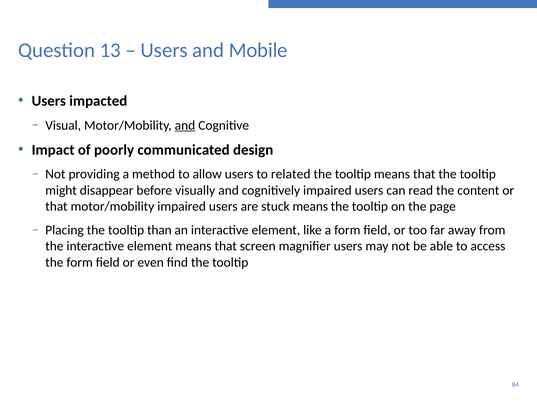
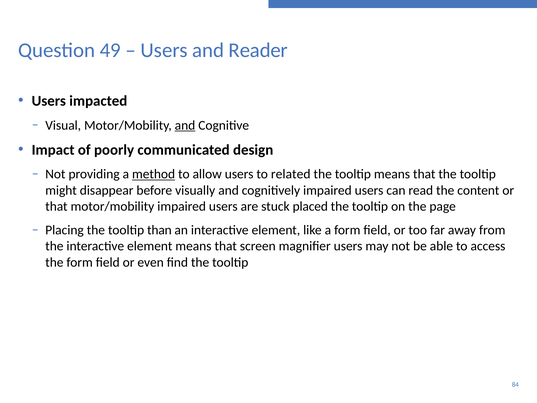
13: 13 -> 49 (110, 50)
Mobile: Mobile -> Reader (258, 50)
method underline: none -> present (154, 174)
stuck means: means -> placed (310, 206)
